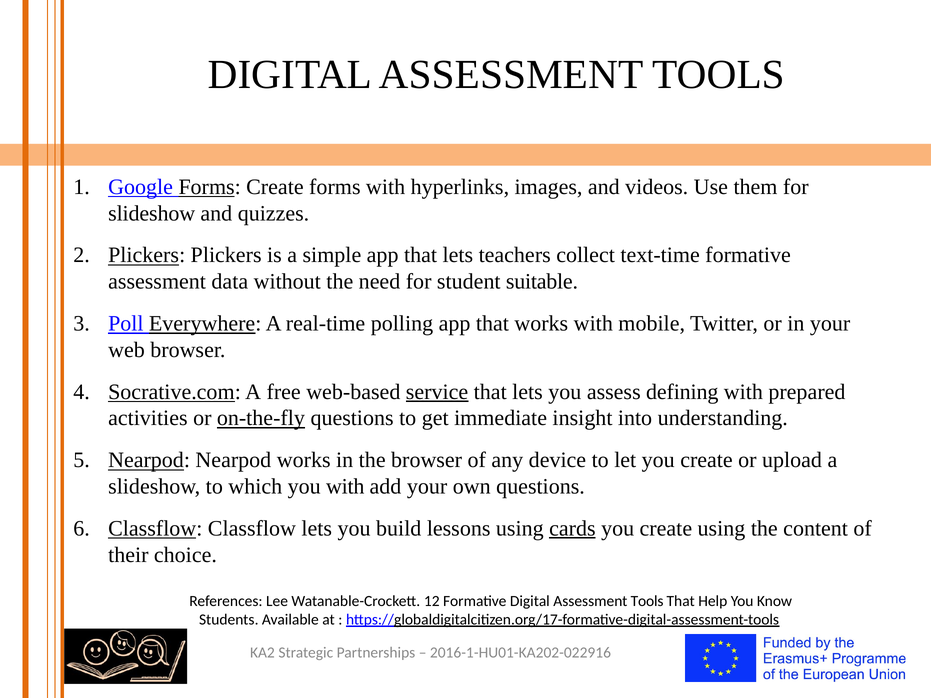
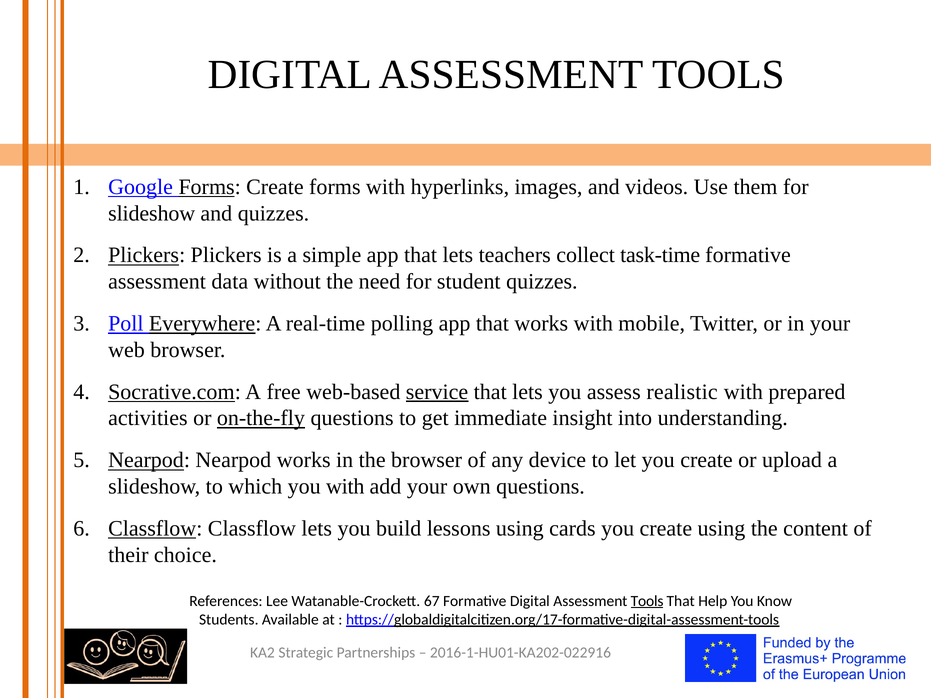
text-time: text-time -> task-time (660, 255)
student suitable: suitable -> quizzes (542, 282)
defining: defining -> realistic (682, 392)
cards underline: present -> none (572, 529)
12: 12 -> 67 (432, 601)
Tools underline: none -> present (647, 601)
